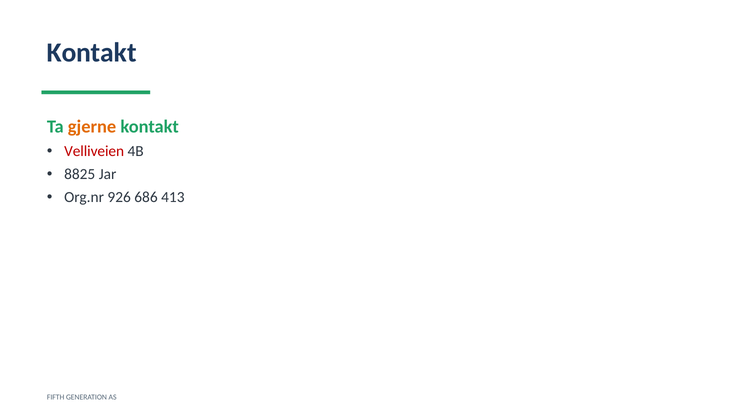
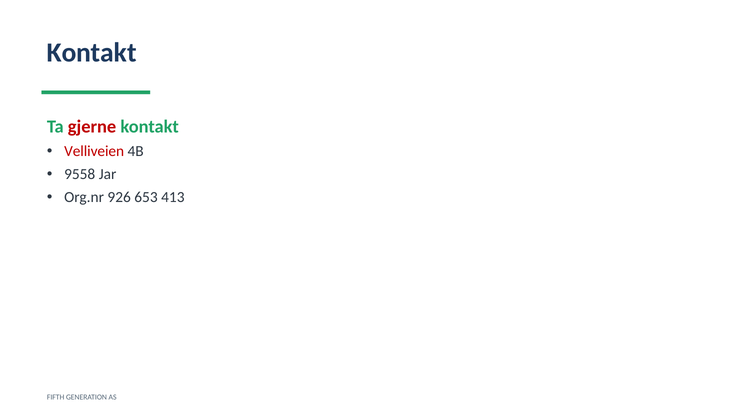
gjerne colour: orange -> red (92, 127)
8825: 8825 -> 9558 (80, 175)
686: 686 -> 653 (146, 198)
